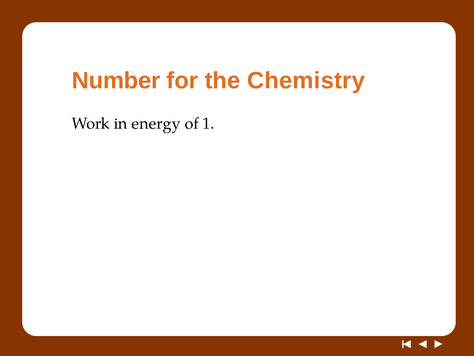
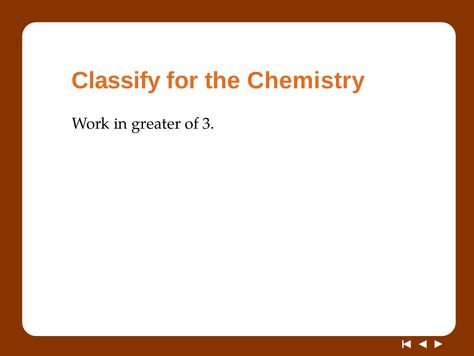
Number: Number -> Classify (116, 81)
energy: energy -> greater (156, 124)
1: 1 -> 3 (209, 124)
